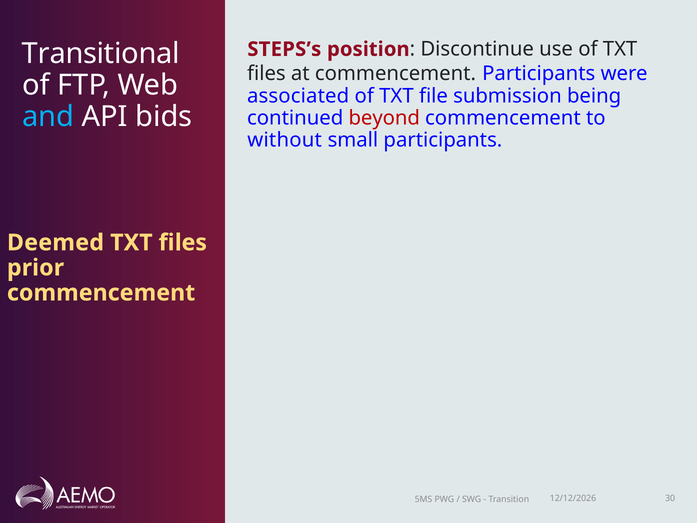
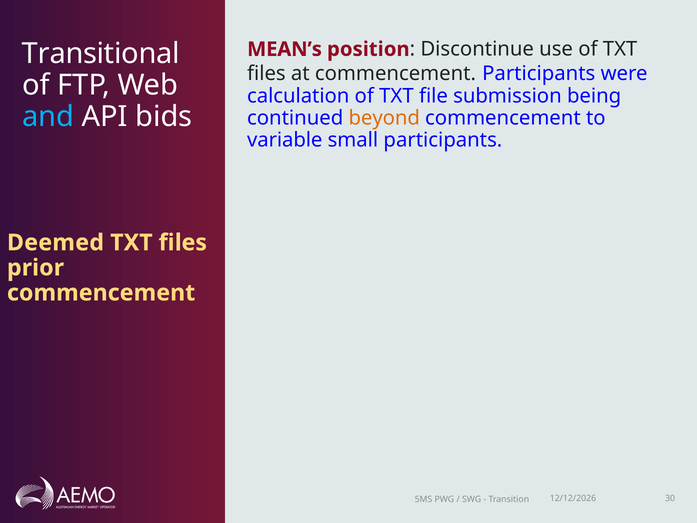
STEPS’s: STEPS’s -> MEAN’s (285, 49)
associated: associated -> calculation (298, 96)
beyond colour: red -> orange (384, 118)
without: without -> variable (285, 140)
